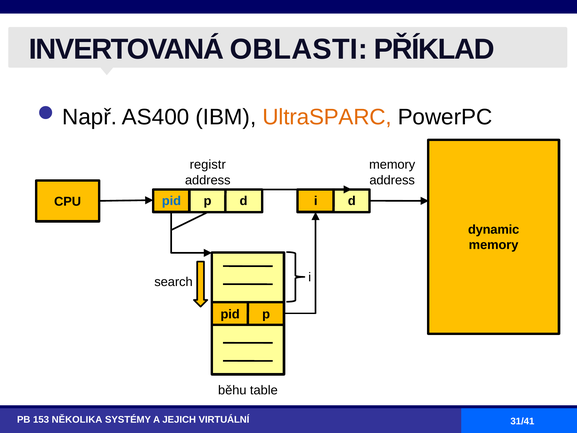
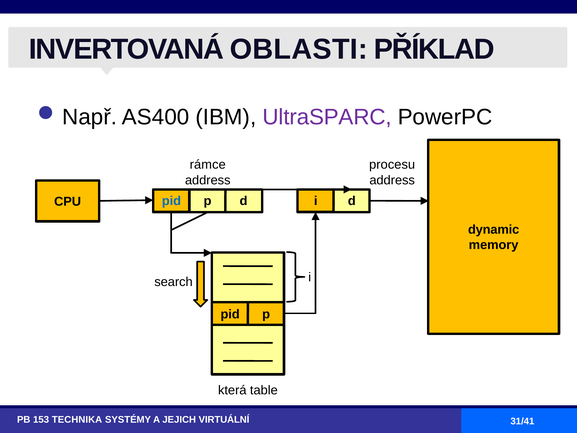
UltraSPARC colour: orange -> purple (327, 117)
registr: registr -> rámce (208, 165)
memory: memory -> procesu (392, 165)
běhu: běhu -> která (232, 390)
NĚKOLIKA: NĚKOLIKA -> TECHNIKA (77, 419)
